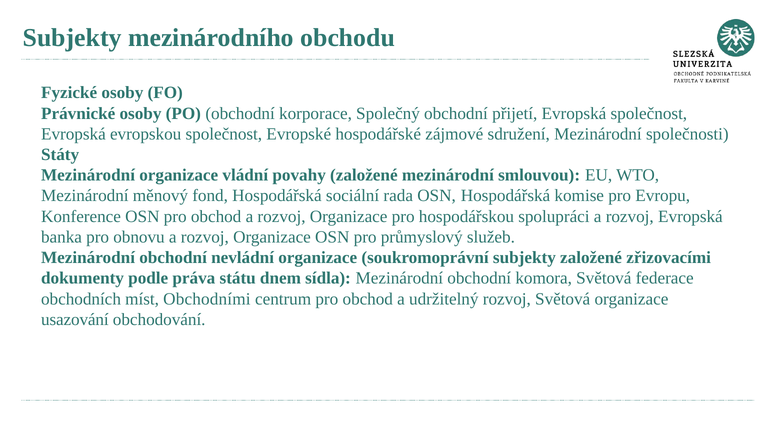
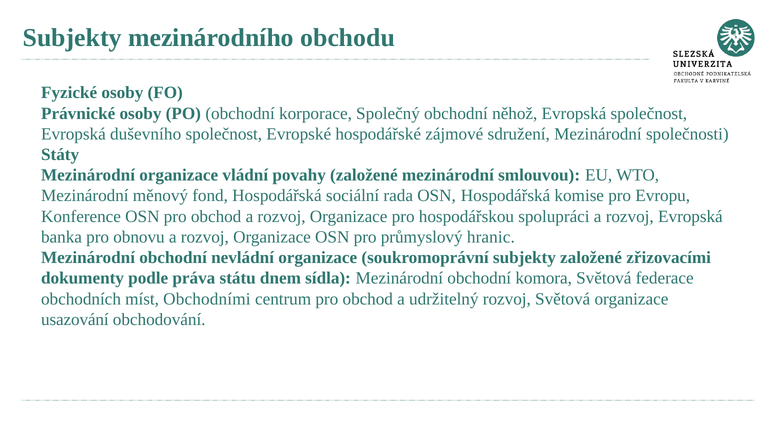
přijetí: přijetí -> něhož (515, 113)
evropskou: evropskou -> duševního (146, 134)
služeb: služeb -> hranic (491, 237)
